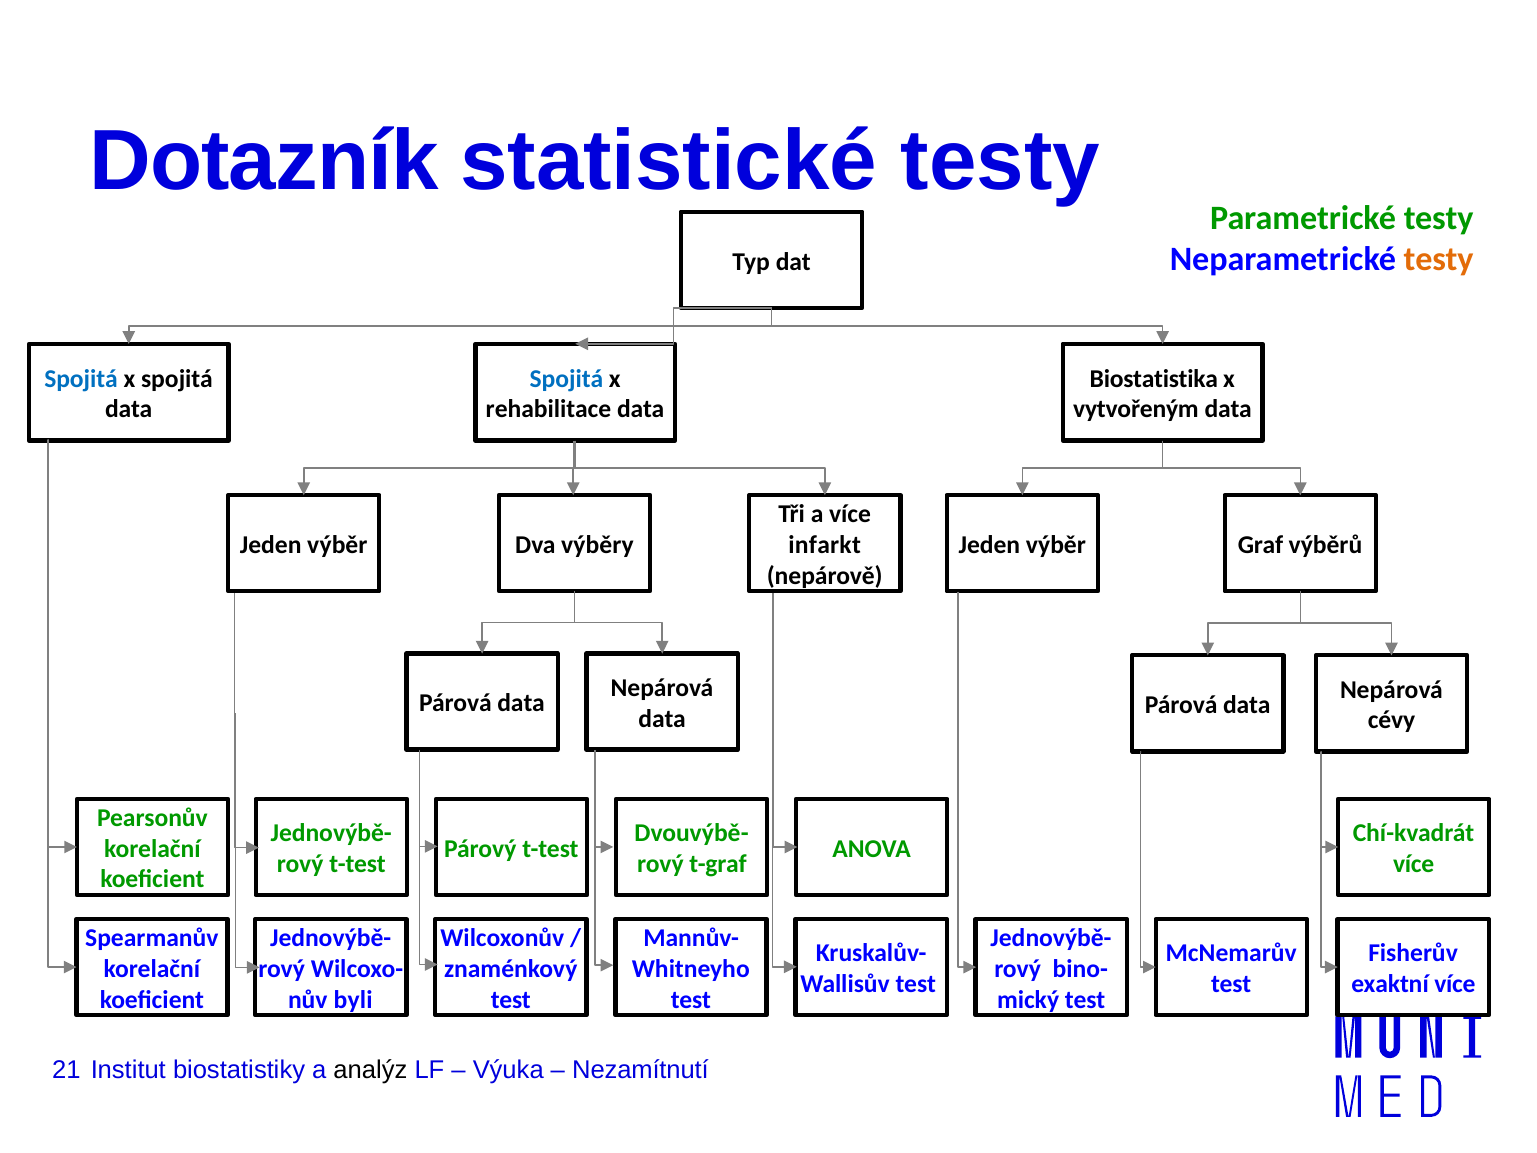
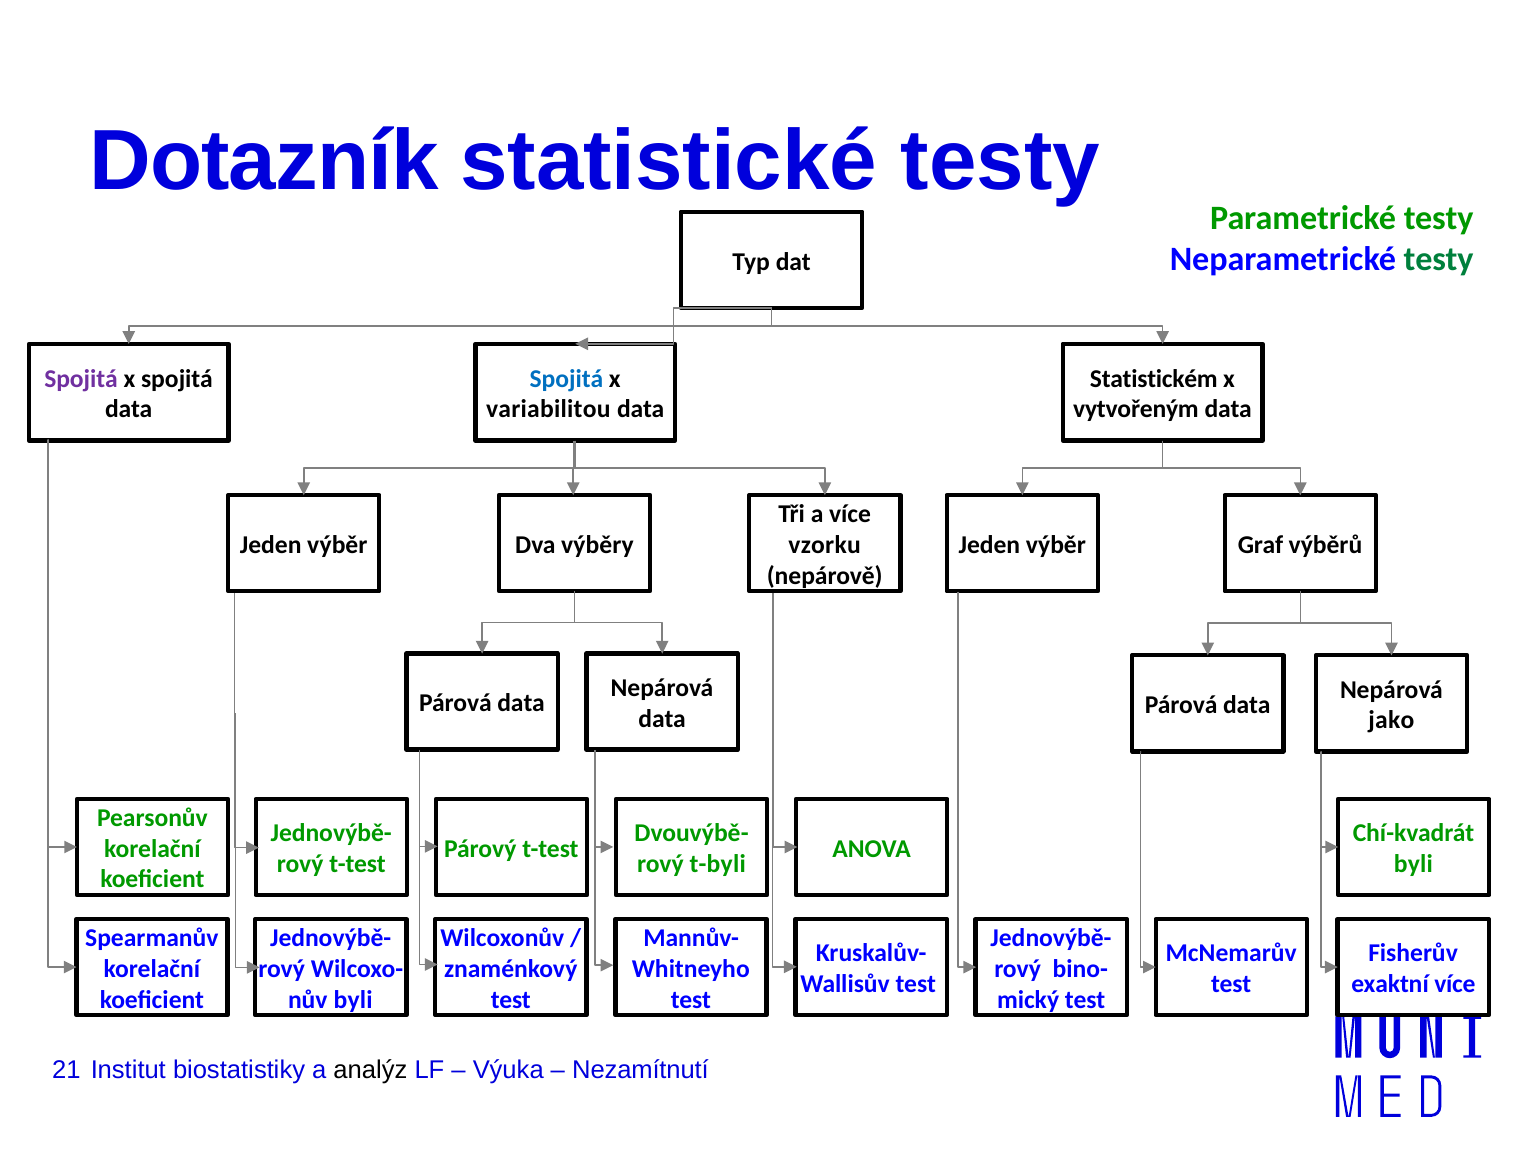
testy colour: orange -> green (1439, 259)
Spojitá colour: blue -> purple (81, 379)
Biostatistika: Biostatistika -> Statistickém (1154, 379)
rehabilitace: rehabilitace -> variabilitou (548, 409)
infarkt: infarkt -> vzorku (825, 545)
cévy: cévy -> jako (1391, 720)
t-graf: t-graf -> t-byli (718, 864)
více: více -> byli (1413, 864)
